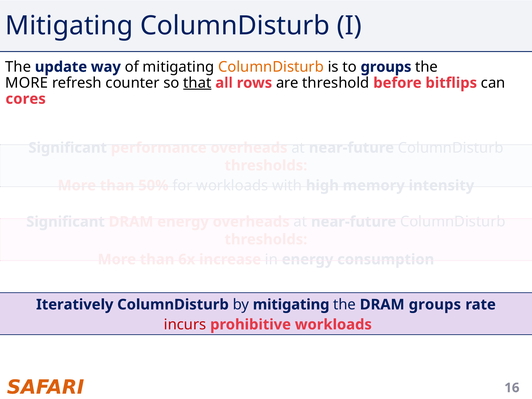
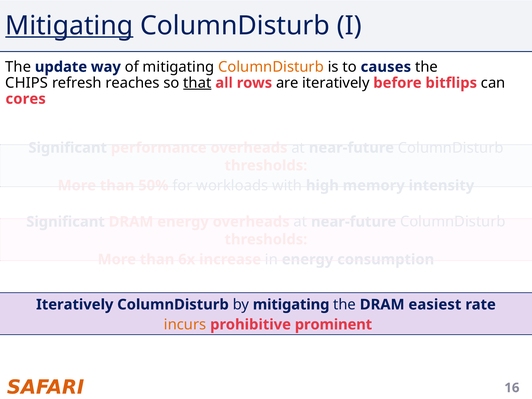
Mitigating underline: none -> present (69, 26)
to groups: groups -> causes (386, 67)
MORE: MORE -> CHIPS (27, 83)
counter: counter -> reaches (133, 83)
are threshold: threshold -> iteratively (336, 83)
DRAM groups: groups -> easiest (435, 305)
incurs colour: red -> orange (185, 325)
prohibitive workloads: workloads -> prominent (333, 325)
